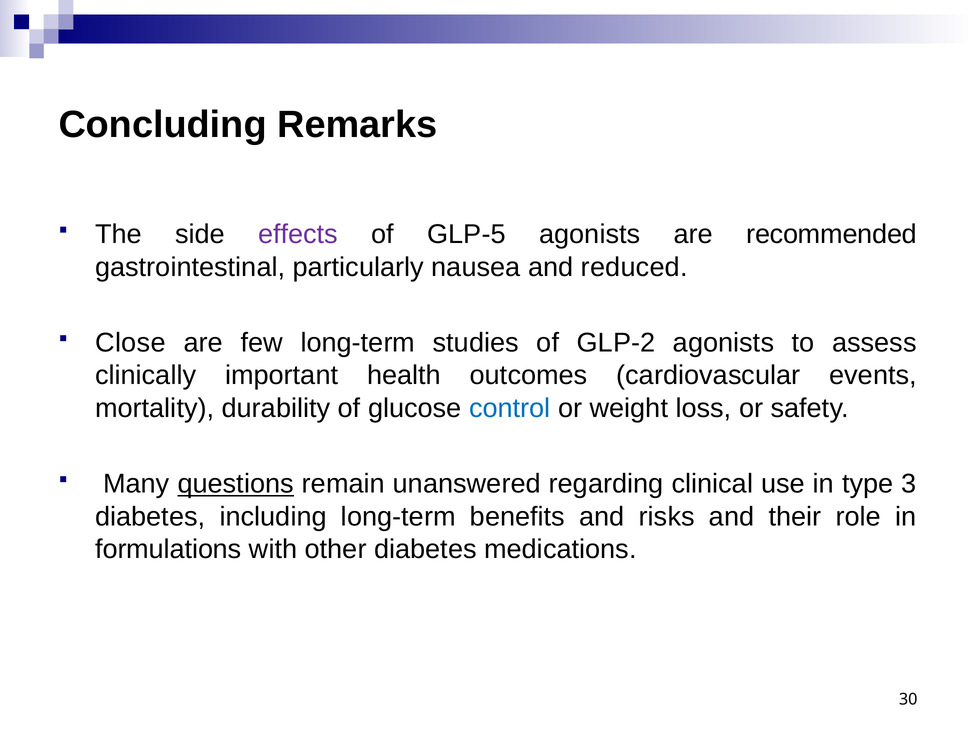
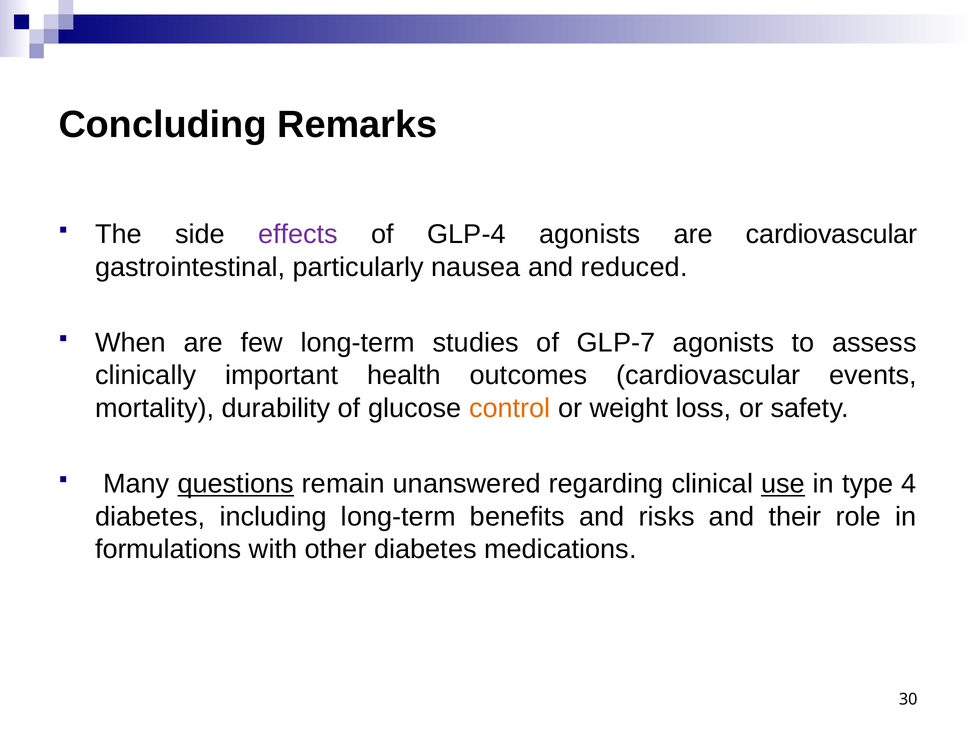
GLP-5: GLP-5 -> GLP-4 (466, 235)
are recommended: recommended -> cardiovascular (832, 235)
Close: Close -> When (131, 343)
GLP-2: GLP-2 -> GLP-7 (616, 343)
control colour: blue -> orange (510, 408)
use underline: none -> present (783, 484)
3: 3 -> 4 (909, 484)
